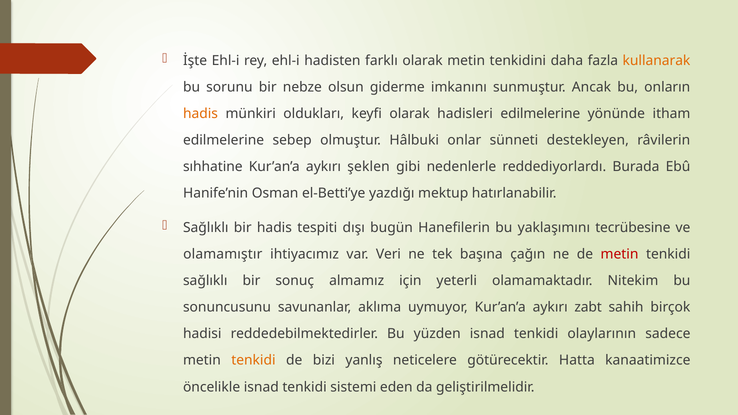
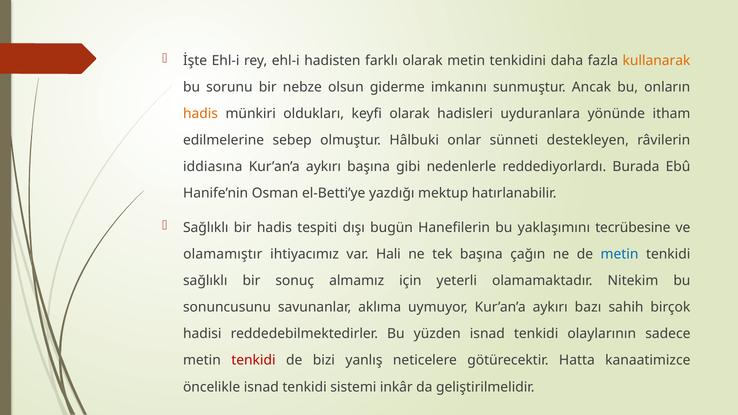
hadisleri edilmelerine: edilmelerine -> uyduranlara (540, 114)
sıhhatine: sıhhatine -> iddiasına (213, 167)
aykırı şeklen: şeklen -> başına (369, 167)
Veri: Veri -> Hali (388, 254)
metin colour: red -> blue (620, 254)
zabt: zabt -> bazı (588, 307)
tenkidi colour: orange -> red (253, 361)
eden: eden -> inkâr (396, 387)
